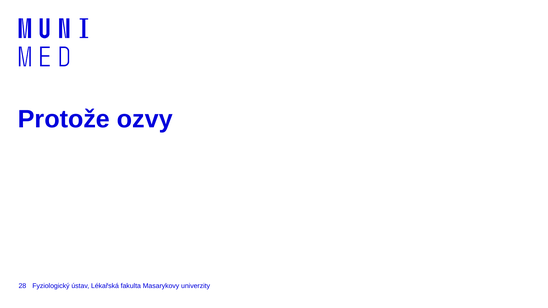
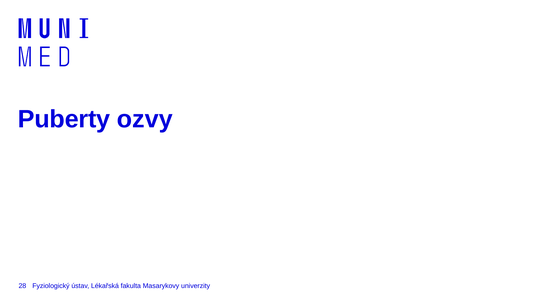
Protože: Protože -> Puberty (64, 119)
